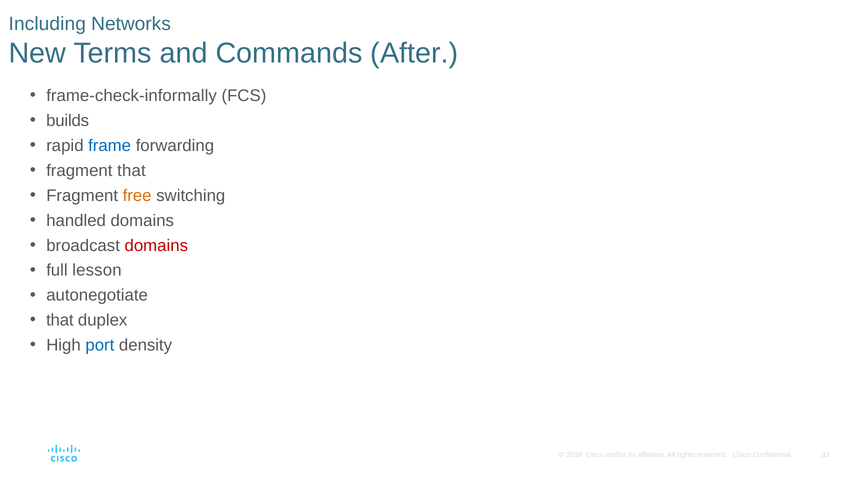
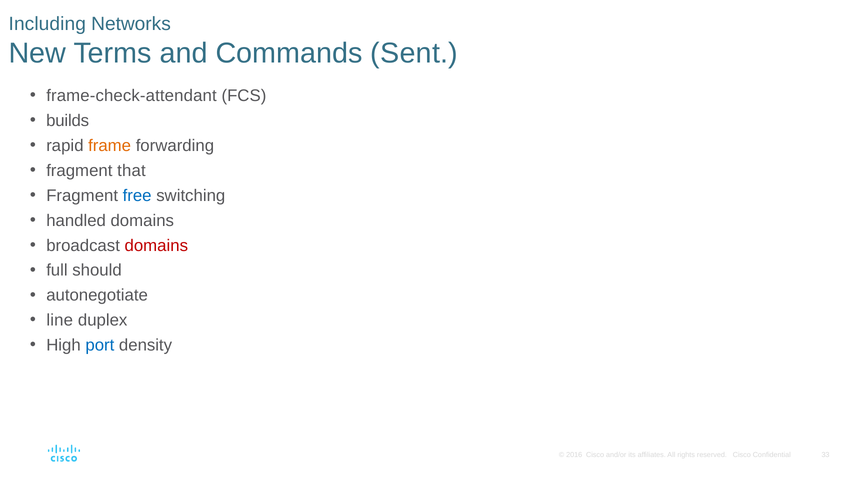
After: After -> Sent (414, 53)
frame-check-informally: frame-check-informally -> frame-check-attendant (131, 96)
frame colour: blue -> orange (110, 146)
free colour: orange -> blue (137, 196)
lesson: lesson -> should (97, 270)
that: that -> line (60, 320)
